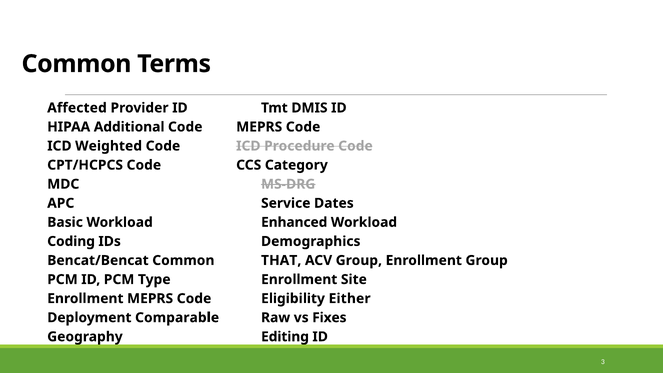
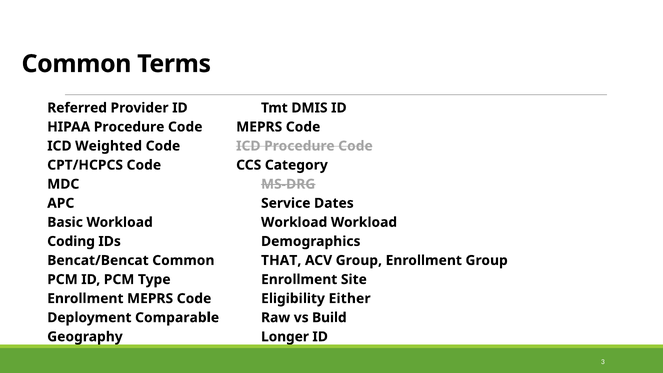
Affected: Affected -> Referred (77, 108)
HIPAA Additional: Additional -> Procedure (129, 127)
Basic Workload Enhanced: Enhanced -> Workload (294, 222)
Fixes: Fixes -> Build (329, 318)
Editing: Editing -> Longer (285, 337)
